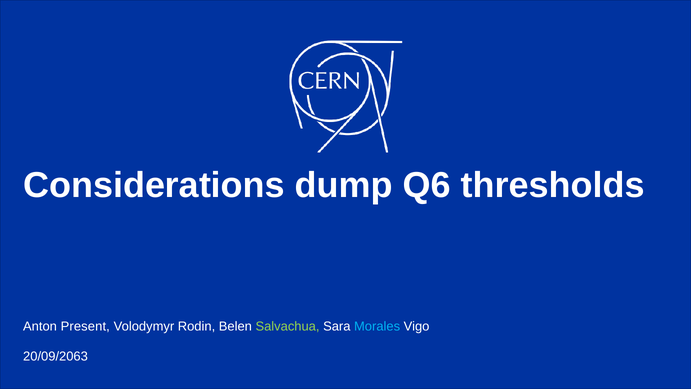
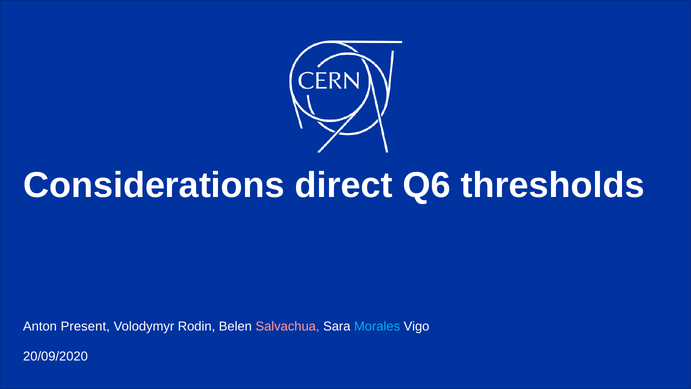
dump: dump -> direct (344, 185)
Salvachua colour: light green -> pink (288, 326)
20/09/2063: 20/09/2063 -> 20/09/2020 (56, 356)
